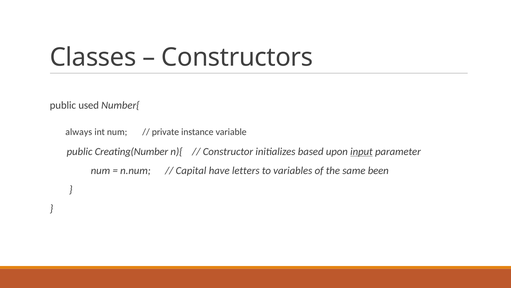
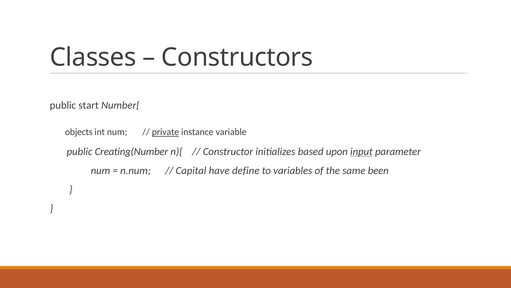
used: used -> start (89, 105)
always: always -> objects (79, 132)
private underline: none -> present (165, 132)
letters: letters -> define (246, 170)
